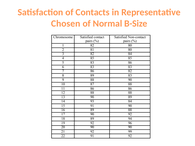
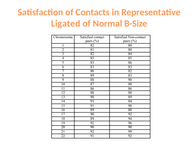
Chosen: Chosen -> Ligated (66, 24)
